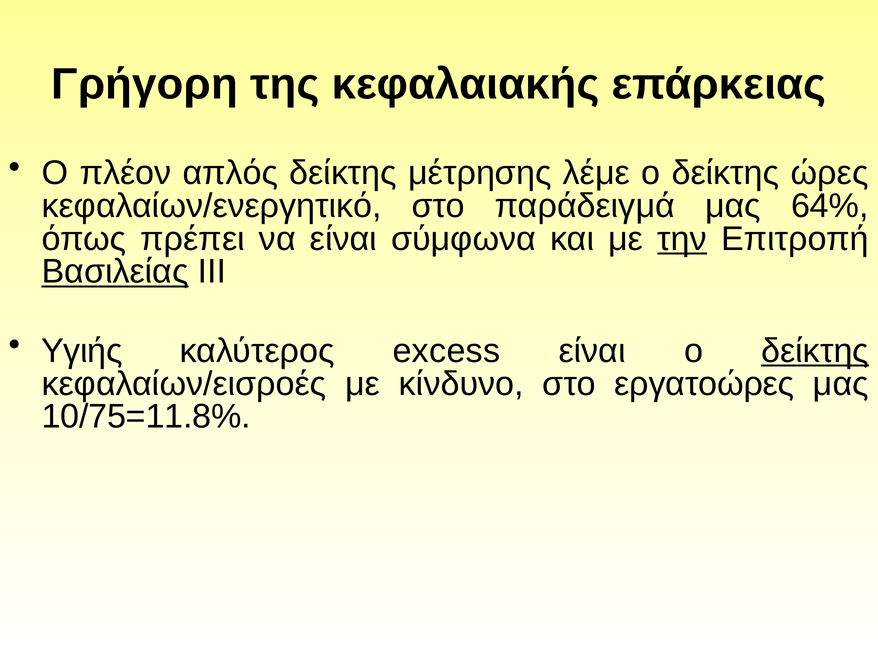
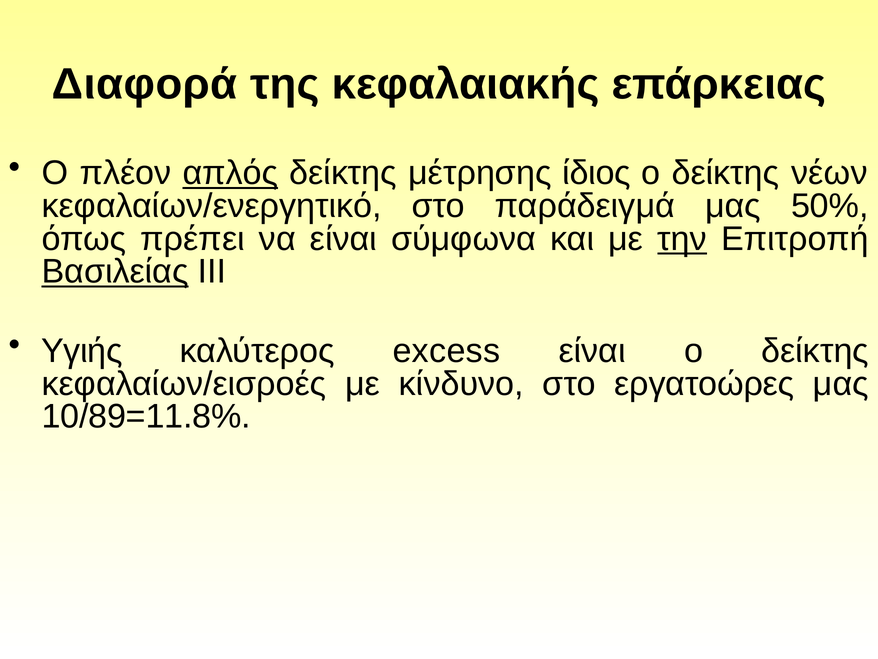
Γρήγορη: Γρήγορη -> Διαφορά (145, 84)
απλός underline: none -> present (230, 173)
λέμε: λέμε -> ίδιος (597, 173)
ώρες: ώρες -> νέων (830, 173)
64%: 64% -> 50% (830, 206)
δείκτης underline: present -> none (815, 351)
10/75=11.8%: 10/75=11.8% -> 10/89=11.8% (146, 416)
